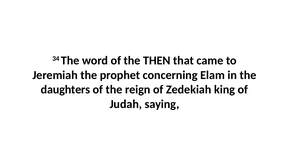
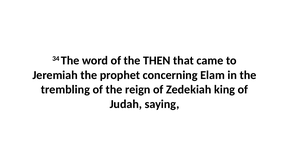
daughters: daughters -> trembling (65, 89)
